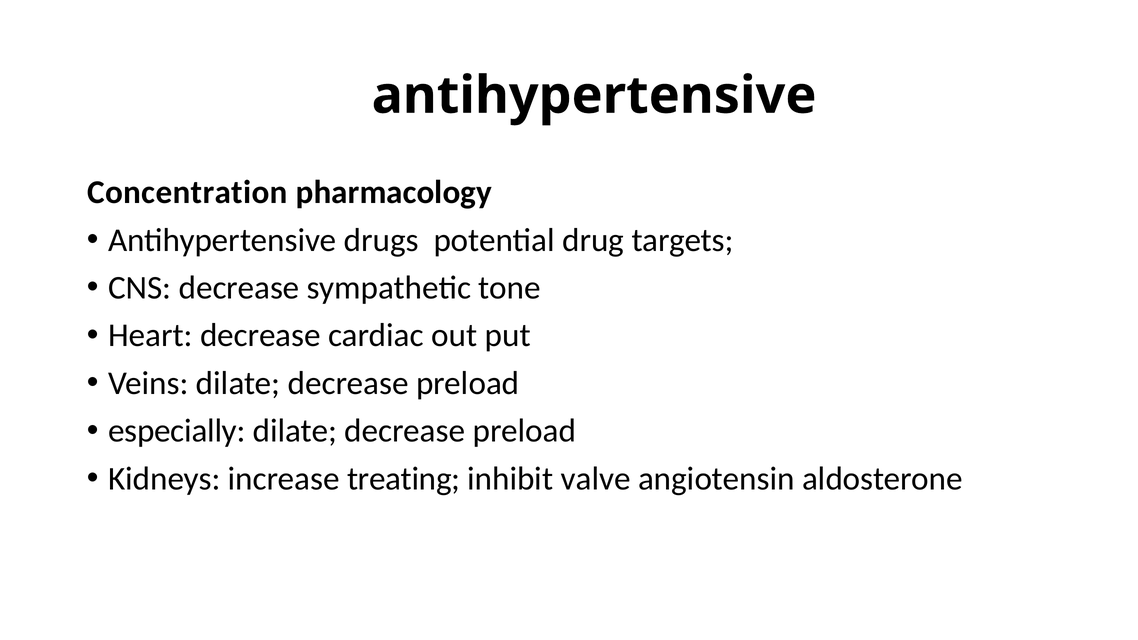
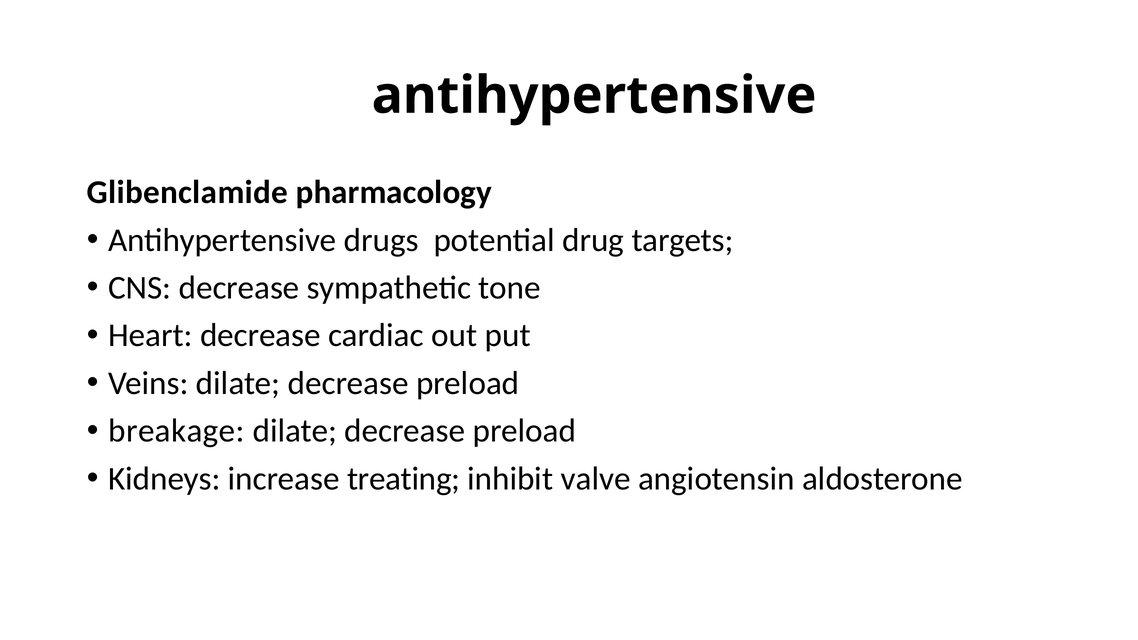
Concentration: Concentration -> Glibenclamide (187, 192)
especially: especially -> breakage (176, 431)
